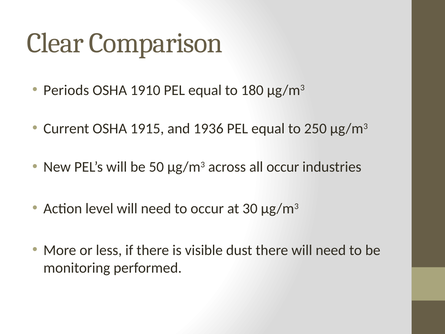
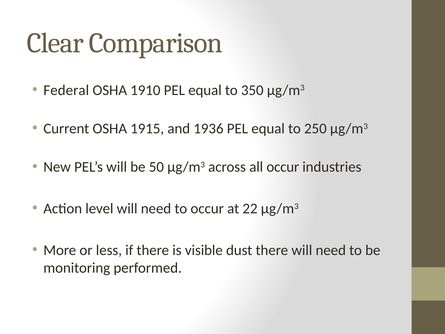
Periods: Periods -> Federal (66, 90)
180: 180 -> 350 (252, 90)
30: 30 -> 22 (250, 208)
